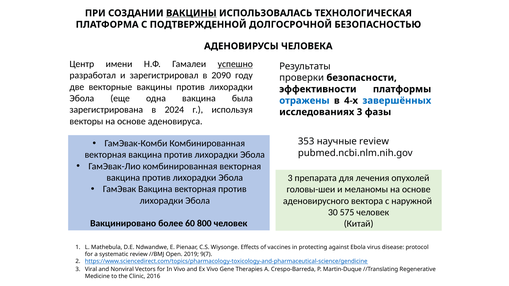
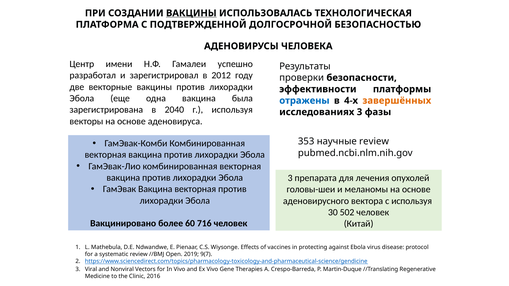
успешно underline: present -> none (235, 64)
2090: 2090 -> 2012 (221, 76)
завершённых colour: blue -> orange (397, 101)
2024: 2024 -> 2040 (174, 110)
с наружной: наружной -> используя (412, 201)
575: 575 -> 502 (347, 213)
800: 800 -> 716 (204, 224)
